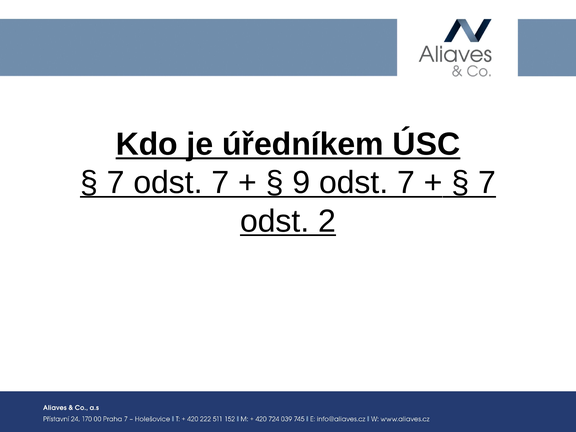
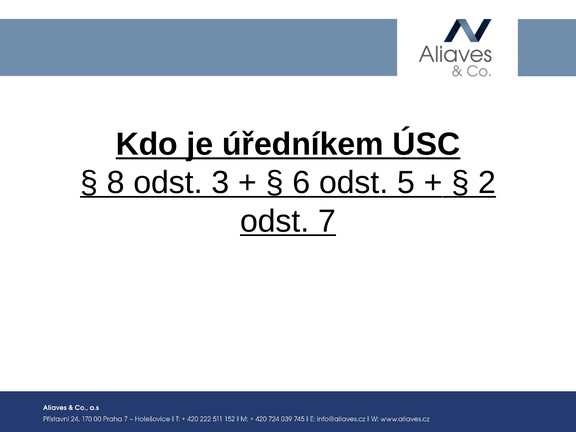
7: 7 -> 8 (116, 183)
7: 7 -> 3 (220, 183)
9: 9 -> 6 (301, 183)
7: 7 -> 5 (406, 183)
7: 7 -> 2 (487, 183)
2: 2 -> 7 (327, 221)
